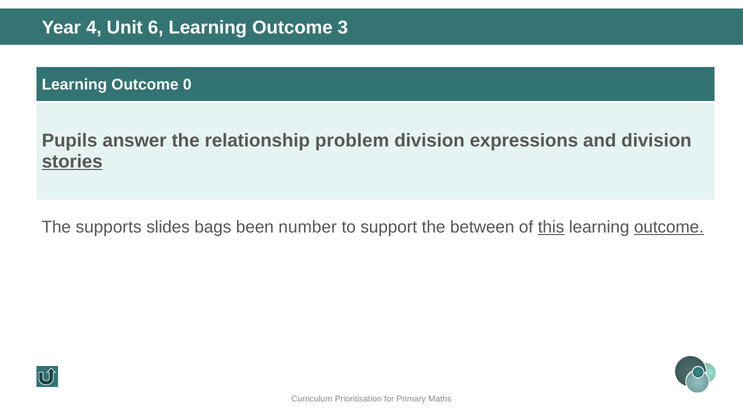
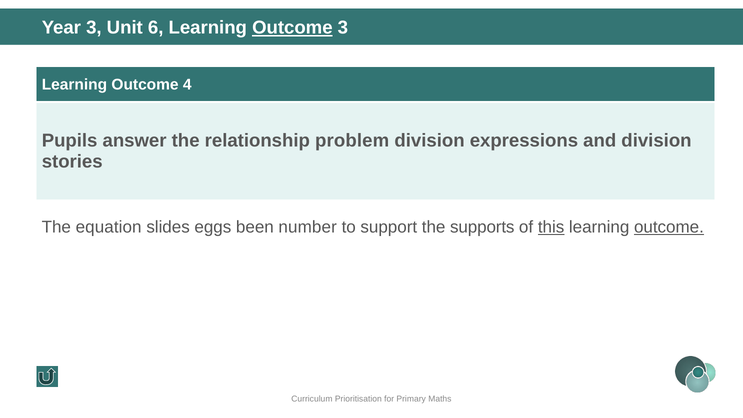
Year 4: 4 -> 3 (94, 28)
Outcome underline: none -> present (292, 28)
0: 0 -> 4 (187, 85)
stories underline: present -> none (72, 161)
supports: supports -> equation (109, 227)
bags: bags -> eggs (213, 227)
between: between -> supports (482, 227)
